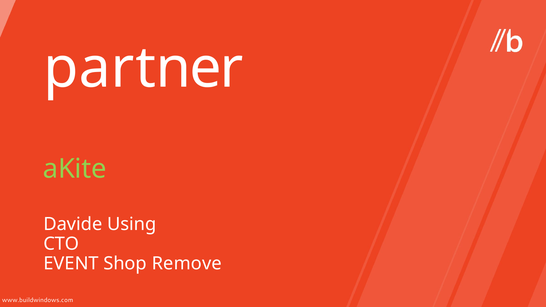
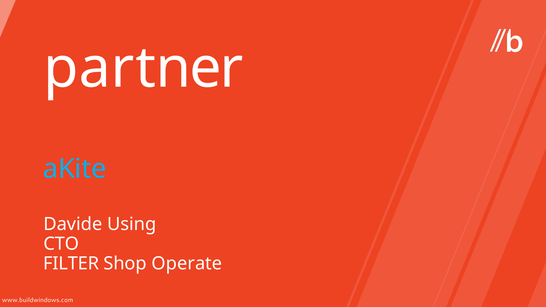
aKite colour: light green -> light blue (75, 169)
EVENT: EVENT -> FILTER (71, 264)
Remove: Remove -> Operate (187, 264)
